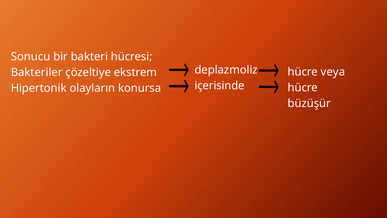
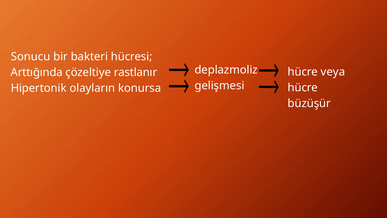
Bakteriler: Bakteriler -> Arttığında (37, 72)
ekstrem: ekstrem -> rastlanır (135, 72)
içerisinde: içerisinde -> gelişmesi (220, 85)
